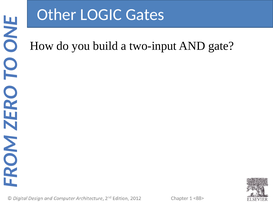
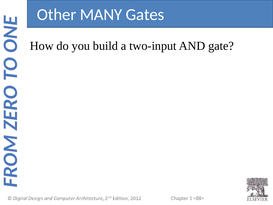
LOGIC: LOGIC -> MANY (101, 15)
